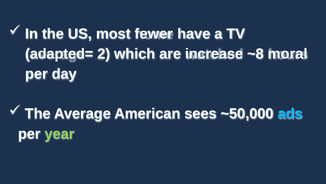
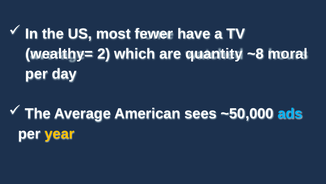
adapted=: adapted= -> wealthy= (59, 54)
increase: increase -> quantity (214, 54)
year colour: light green -> yellow (60, 133)
